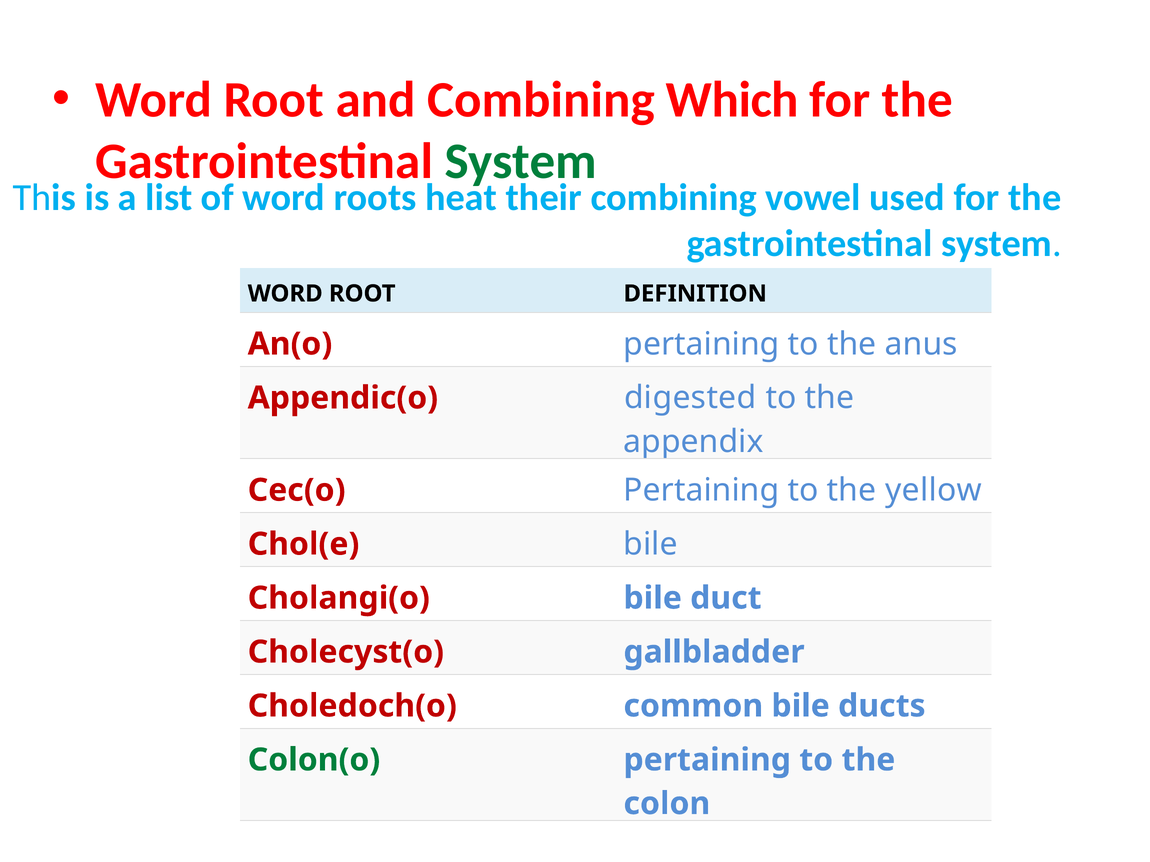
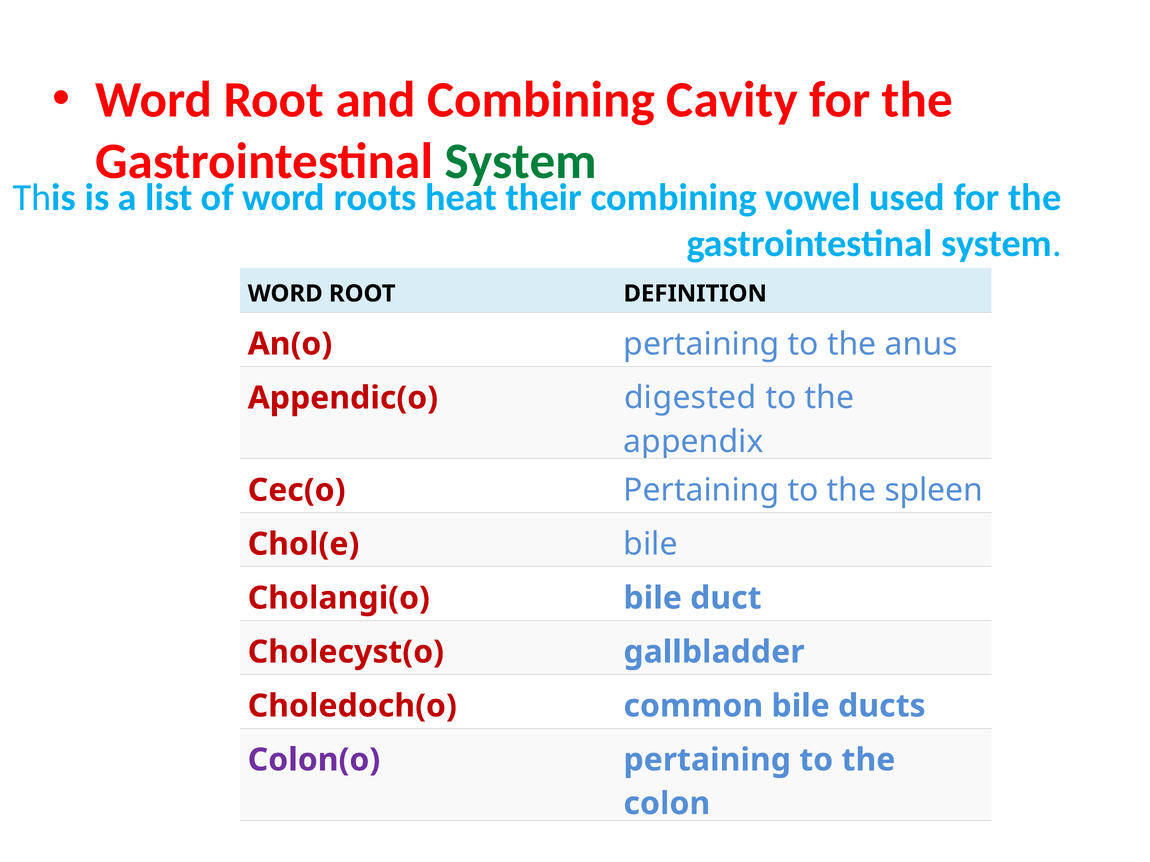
Which: Which -> Cavity (732, 100)
yellow: yellow -> spleen (934, 490)
Colon(o colour: green -> purple (314, 760)
